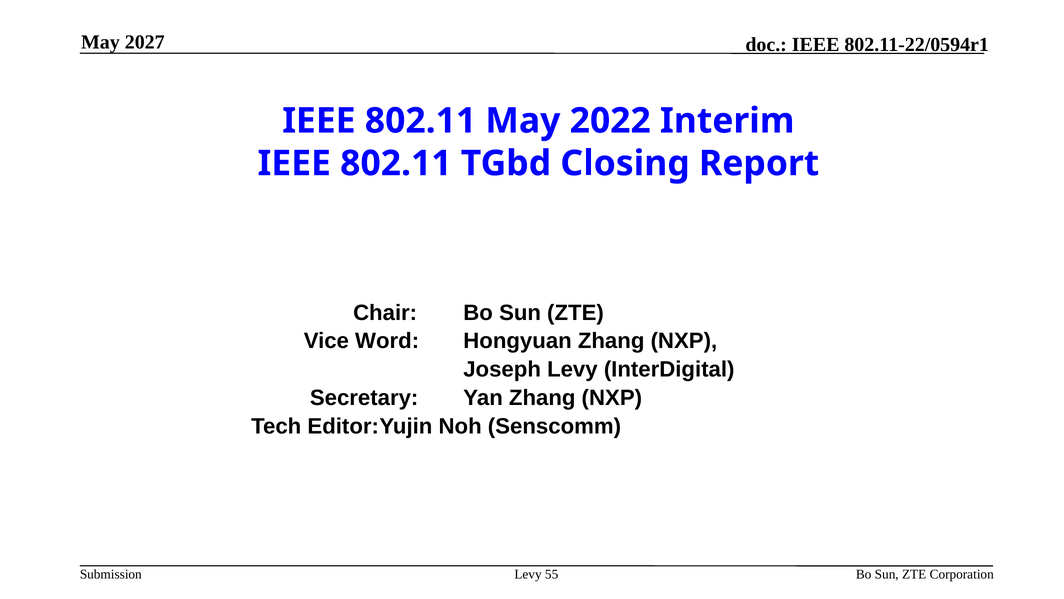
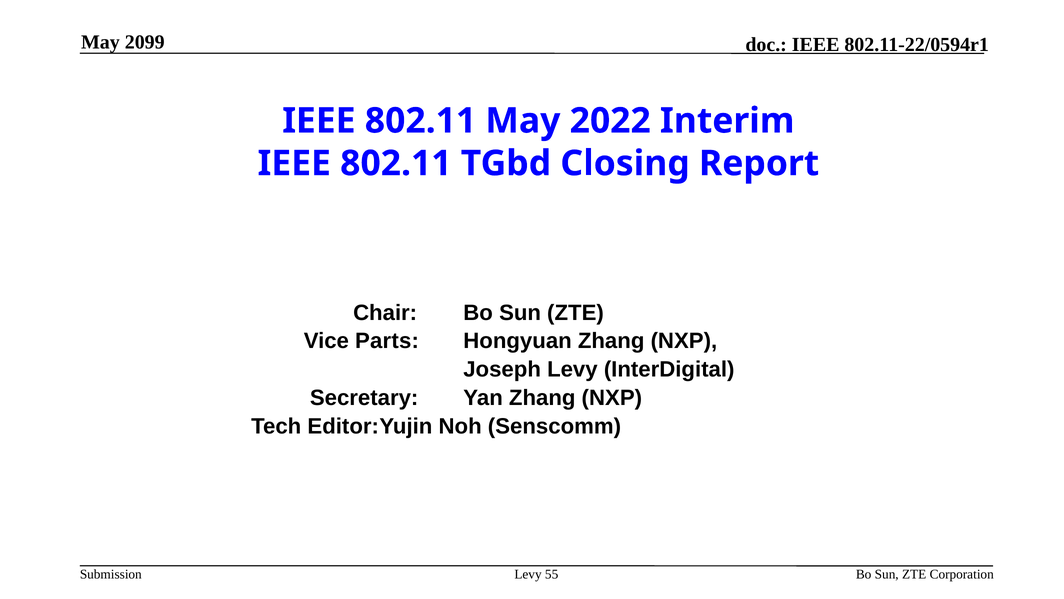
2027: 2027 -> 2099 (145, 42)
Word: Word -> Parts (387, 341)
